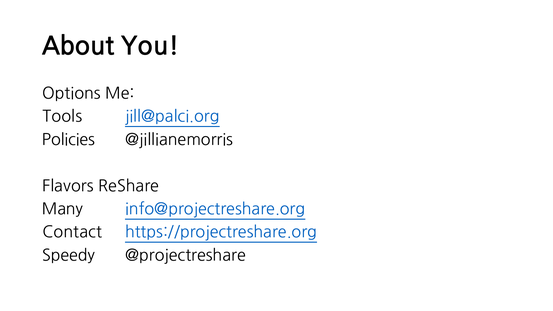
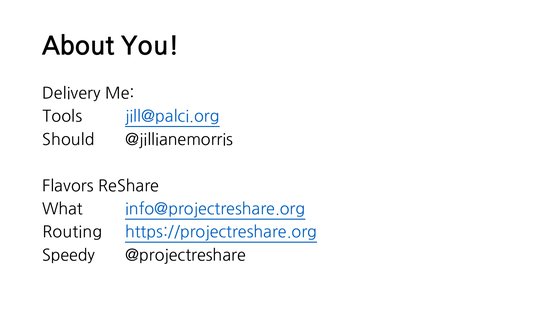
Options: Options -> Delivery (71, 93)
Policies: Policies -> Should (68, 140)
Many: Many -> What (62, 209)
Contact: Contact -> Routing (72, 232)
